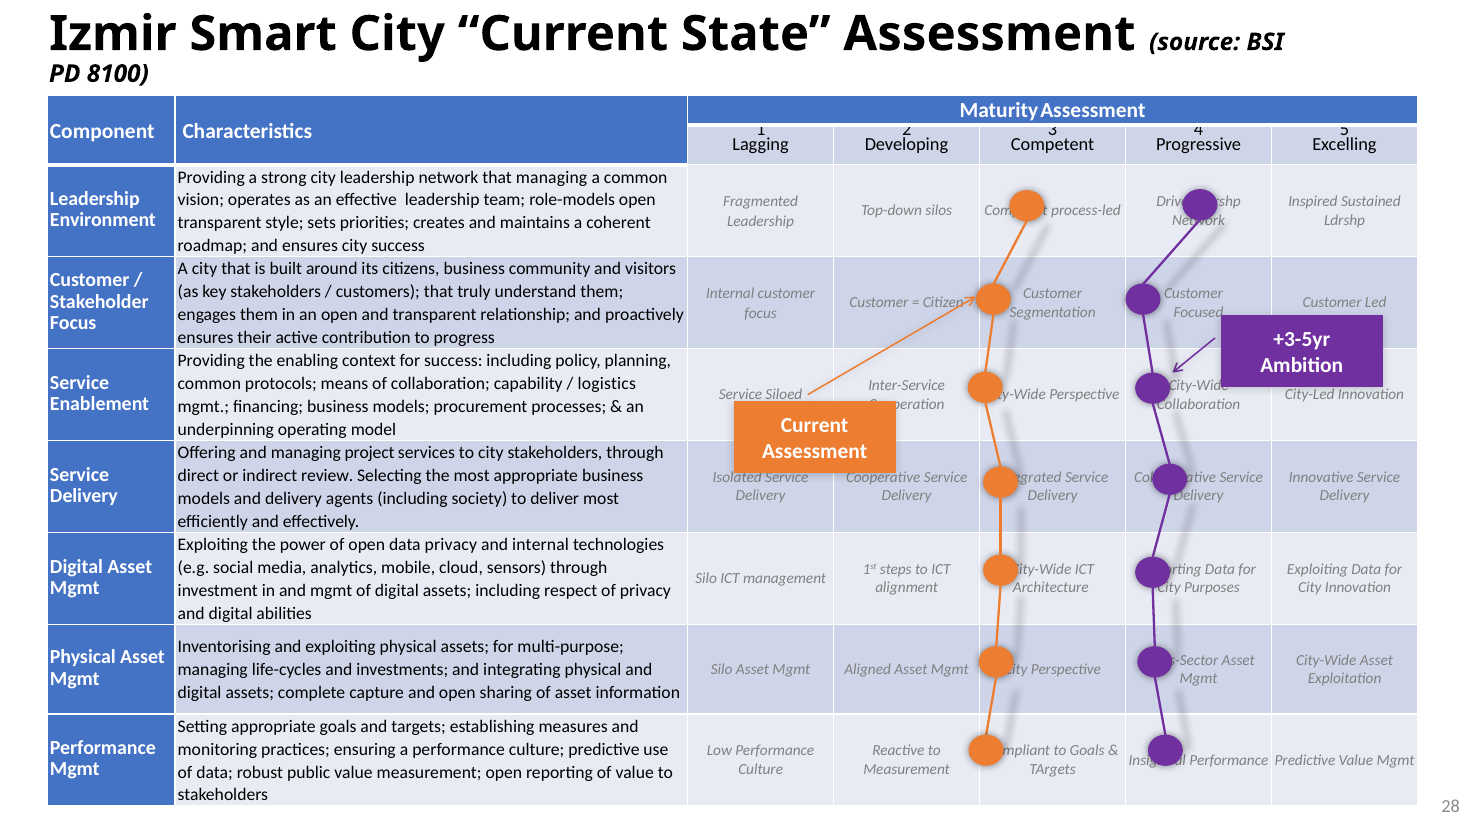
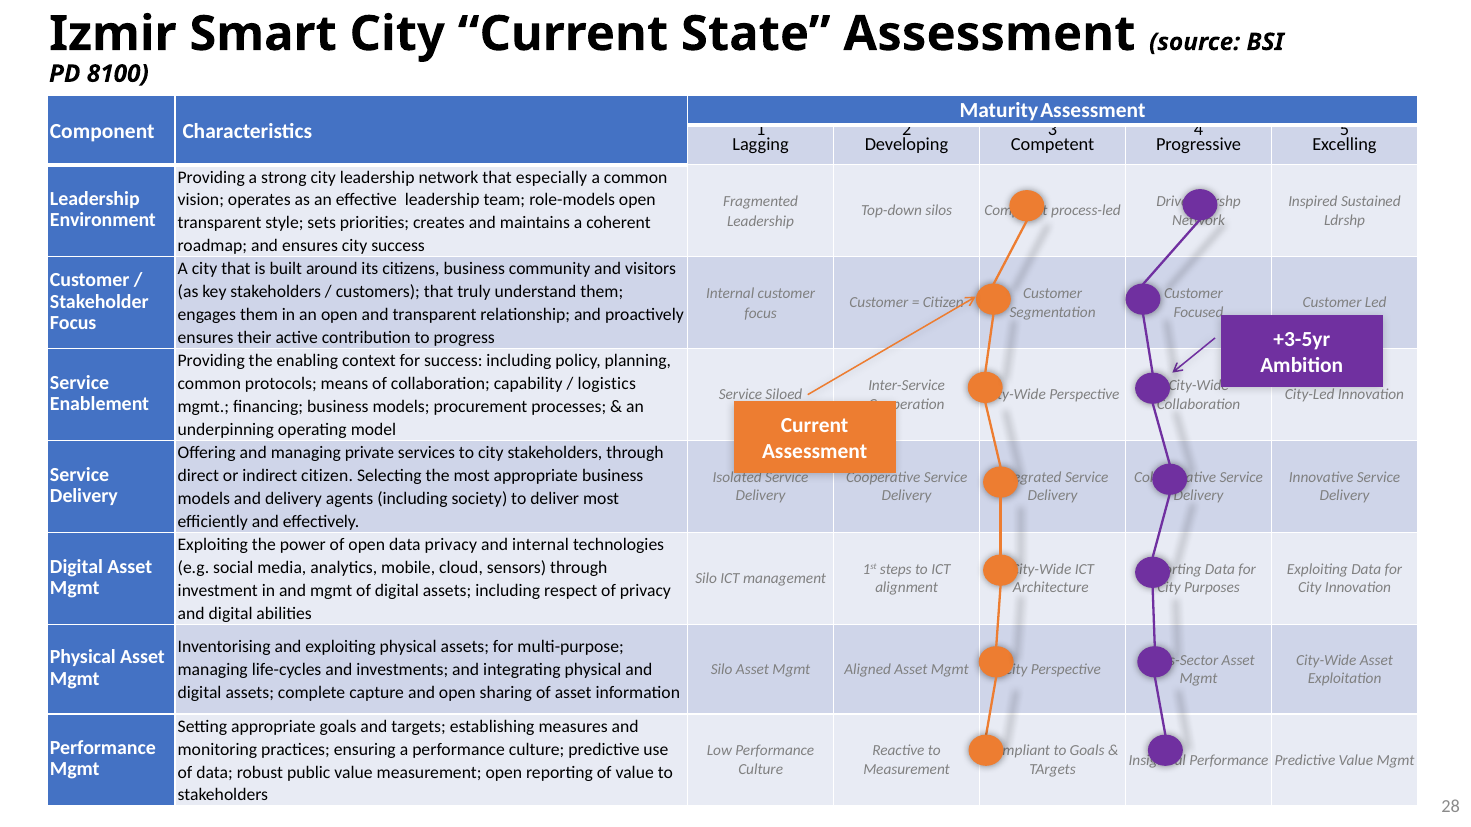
that managing: managing -> especially (552, 177)
project: project -> private (369, 453)
indirect review: review -> citizen (327, 476)
